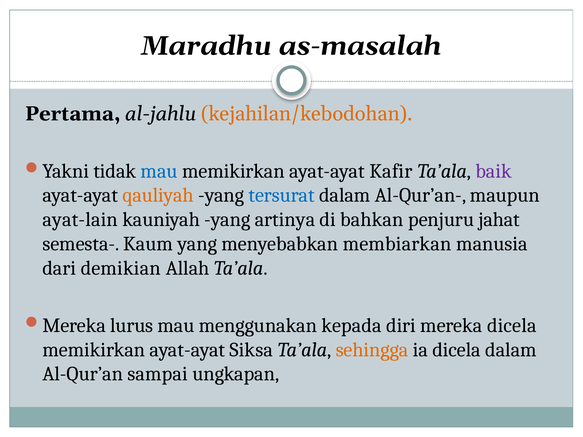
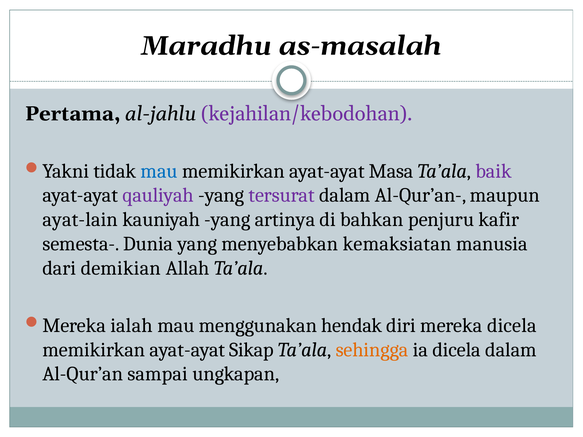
kejahilan/kebodohan colour: orange -> purple (307, 114)
Kafir: Kafir -> Masa (391, 171)
qauliyah colour: orange -> purple (158, 195)
tersurat colour: blue -> purple (282, 195)
jahat: jahat -> kafir (499, 220)
Kaum: Kaum -> Dunia (148, 244)
membiarkan: membiarkan -> kemaksiatan (397, 244)
lurus: lurus -> ialah (132, 326)
kepada: kepada -> hendak (352, 326)
Siksa: Siksa -> Sikap (251, 350)
